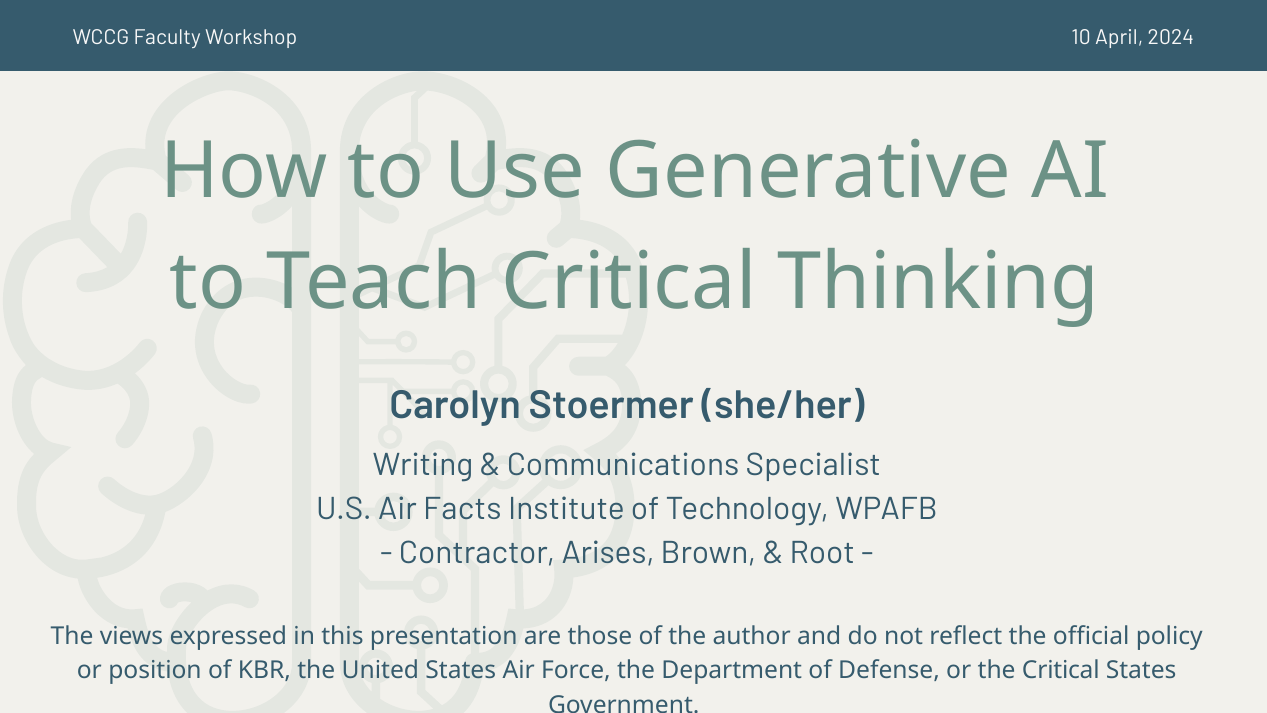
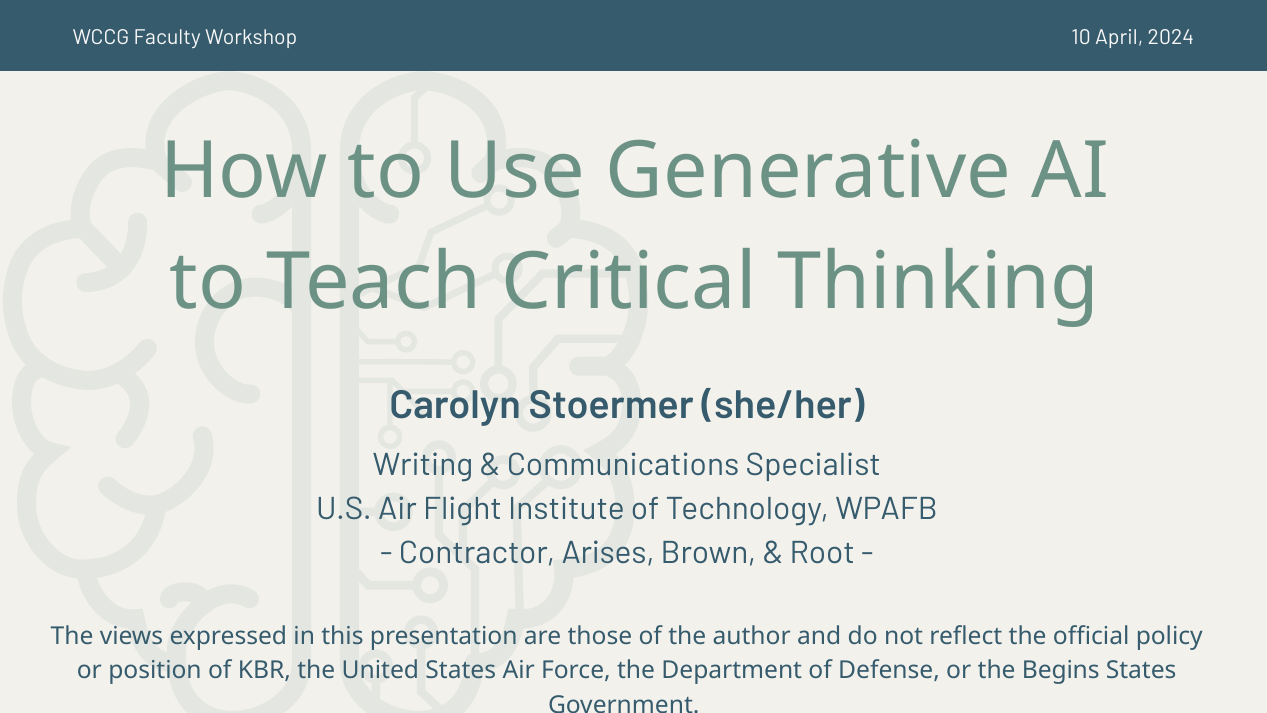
Facts: Facts -> Flight (463, 509)
the Critical: Critical -> Begins (1061, 670)
